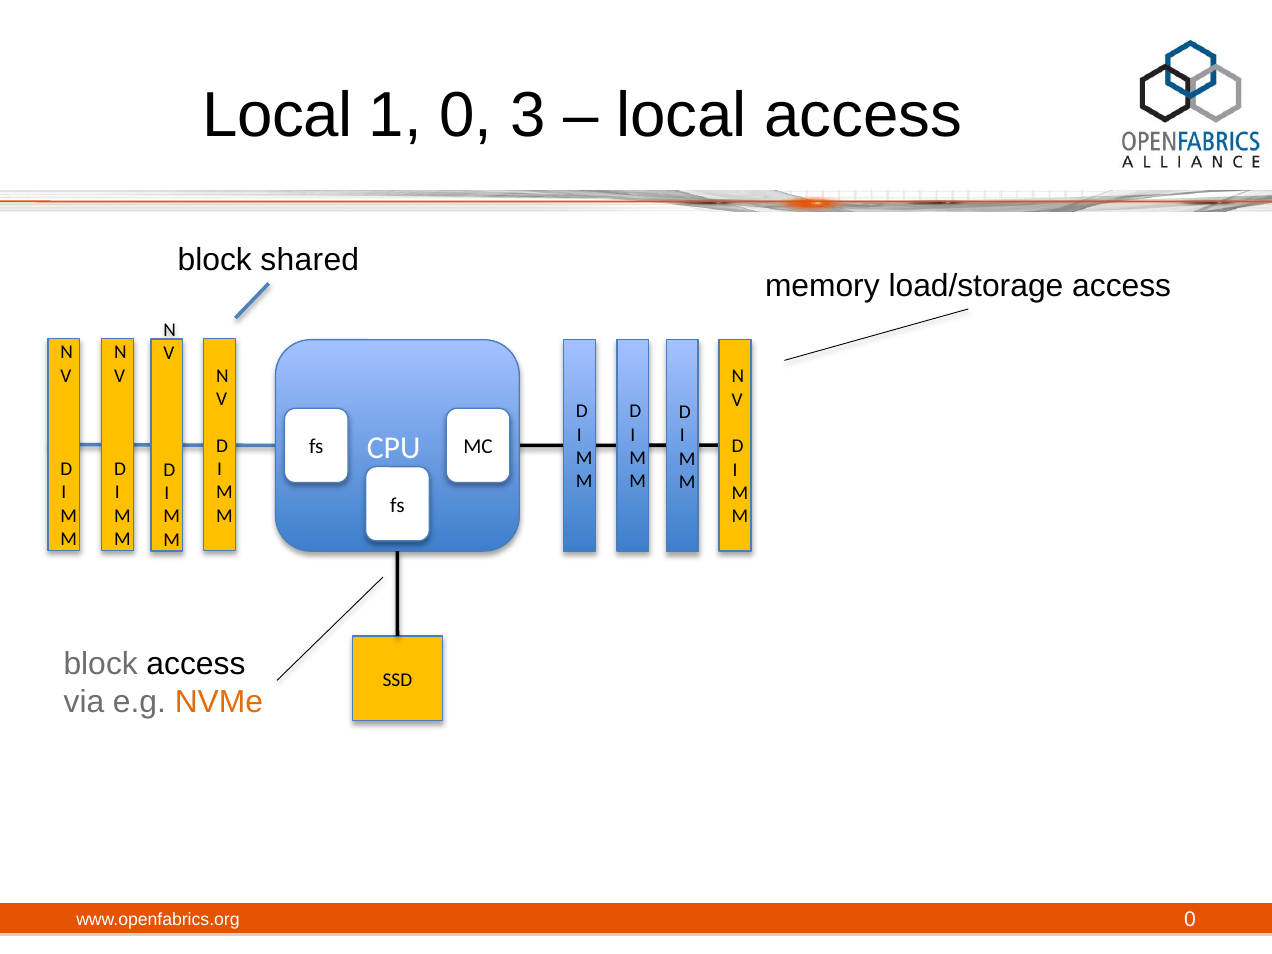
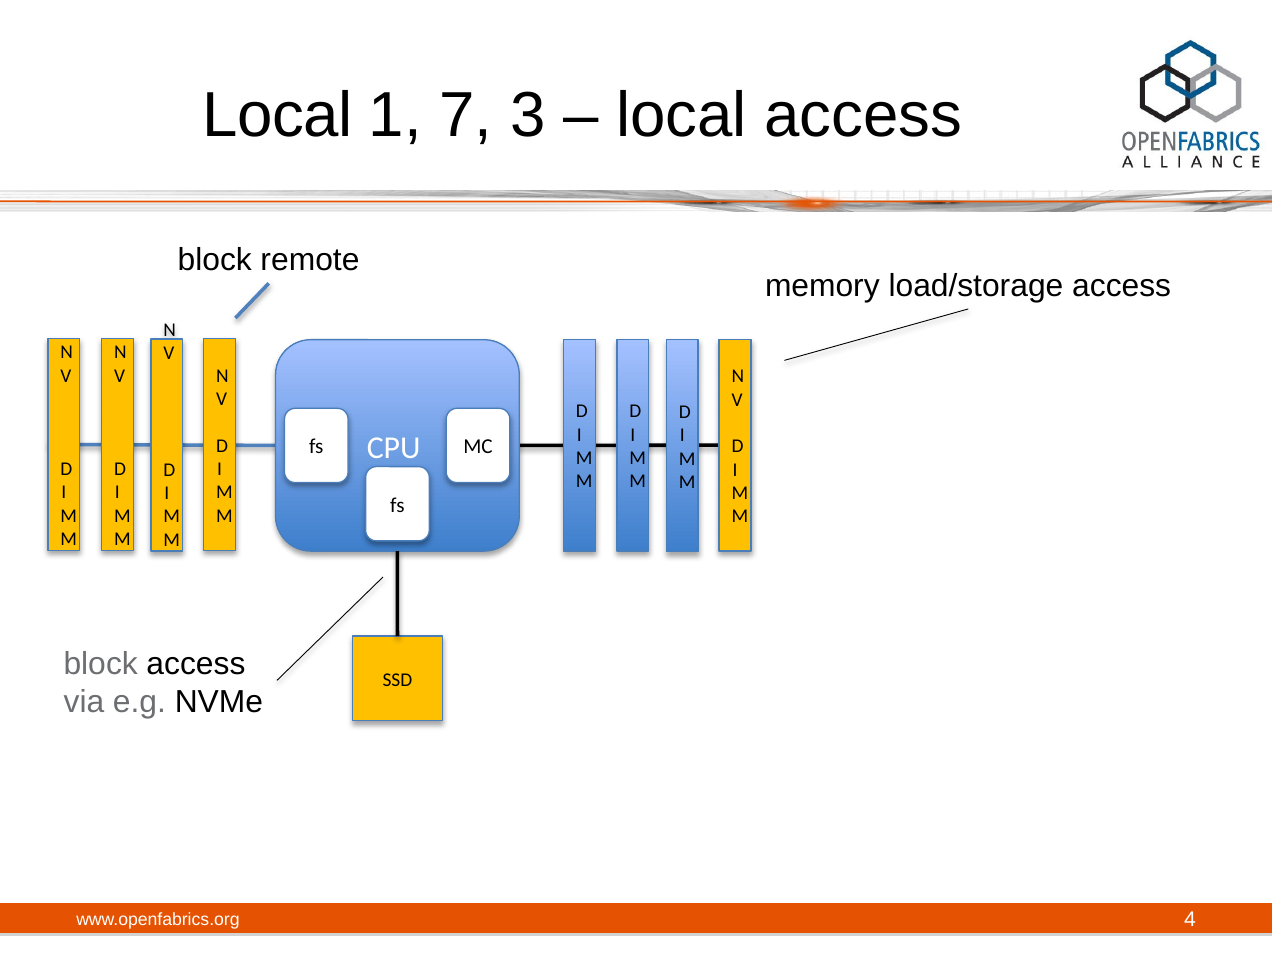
1 0: 0 -> 7 (466, 116)
shared: shared -> remote (310, 260)
NVMe colour: orange -> black (219, 702)
www.openfabrics.org 0: 0 -> 4 (1190, 919)
